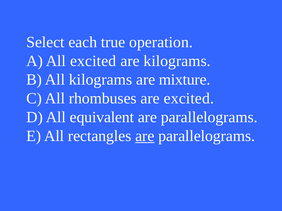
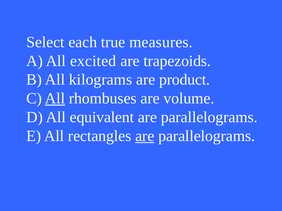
operation: operation -> measures (161, 42)
are kilograms: kilograms -> trapezoids (177, 61)
mixture: mixture -> product (185, 80)
All underline: none -> present (55, 99)
are excited: excited -> volume (189, 99)
